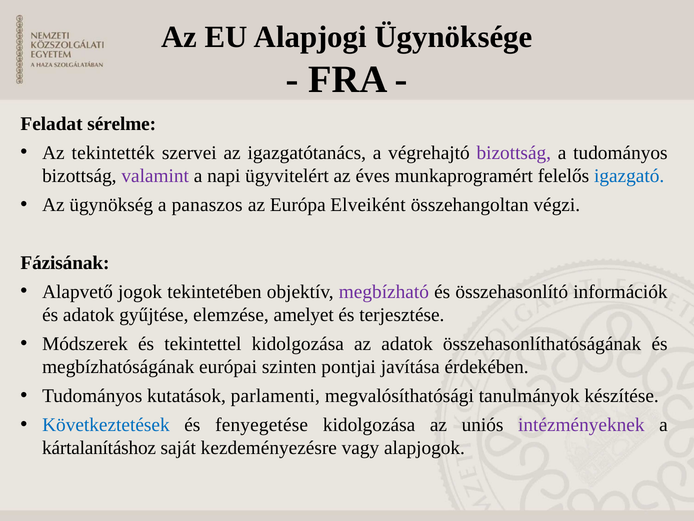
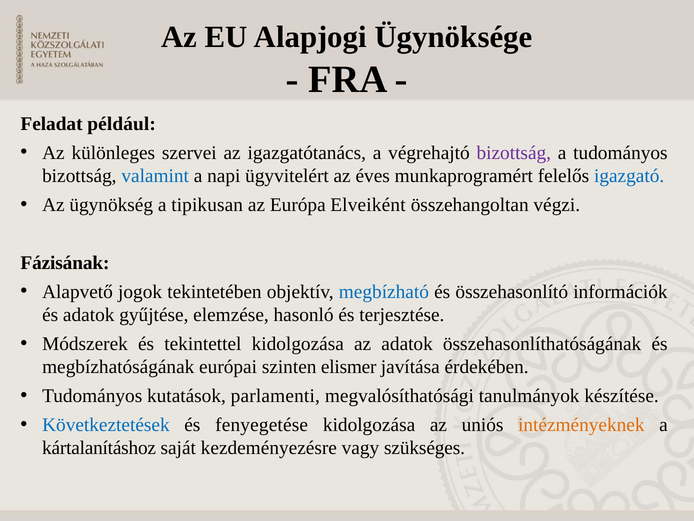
sérelme: sérelme -> például (122, 124)
tekintették: tekintették -> különleges (113, 152)
valamint colour: purple -> blue (155, 176)
panaszos: panaszos -> tipikusan (207, 205)
megbízható colour: purple -> blue (384, 291)
amelyet: amelyet -> hasonló (304, 315)
pontjai: pontjai -> elismer (349, 367)
intézményeknek colour: purple -> orange (581, 424)
alapjogok: alapjogok -> szükséges (425, 448)
